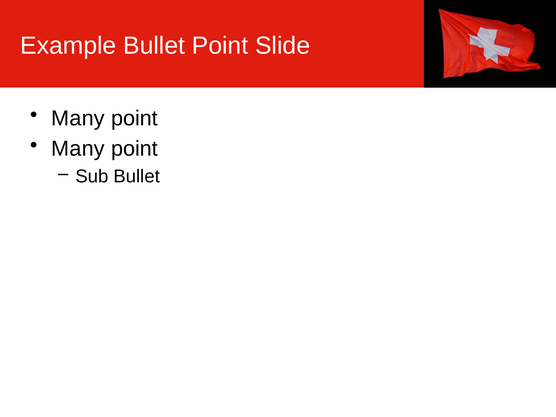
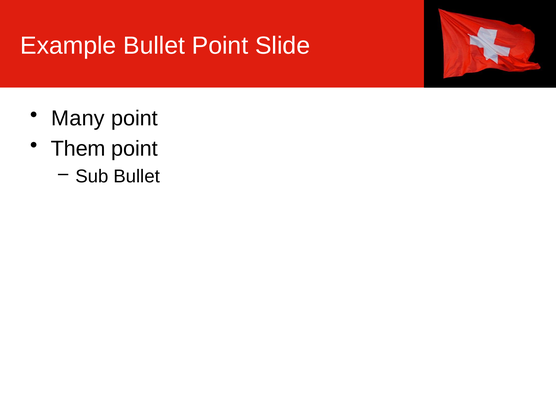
Many: Many -> Them (78, 149)
